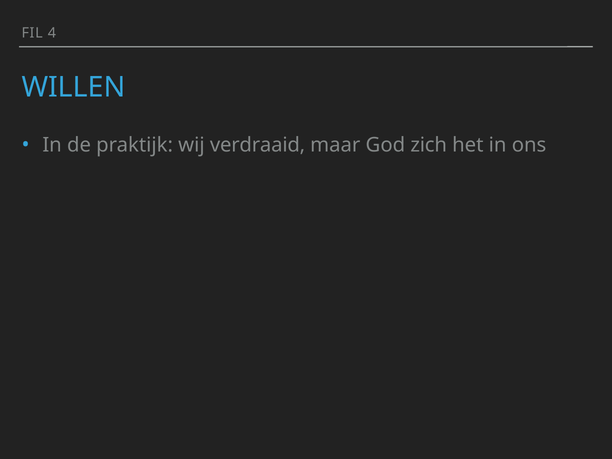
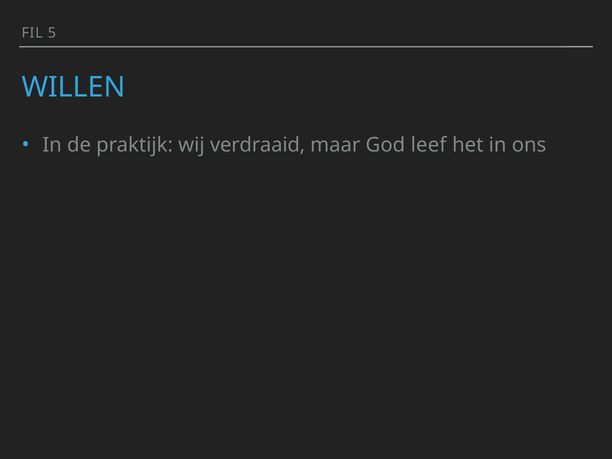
4: 4 -> 5 (52, 33)
zich: zich -> leef (429, 145)
